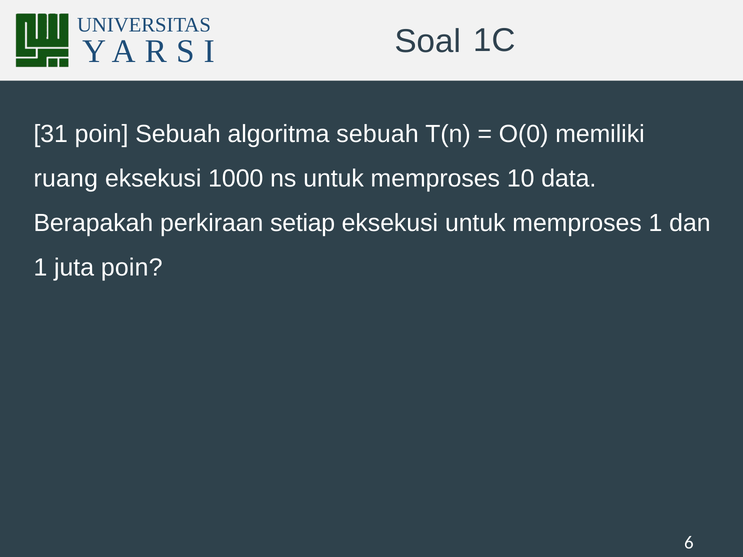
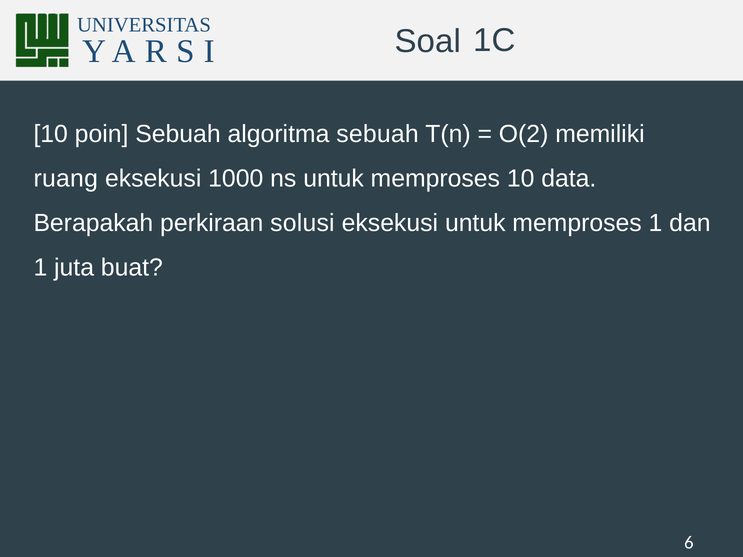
31: 31 -> 10 (51, 134)
O(0: O(0 -> O(2 (524, 134)
setiap: setiap -> solusi (302, 223)
juta poin: poin -> buat (132, 268)
